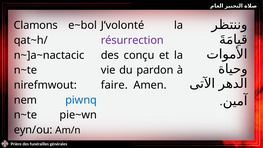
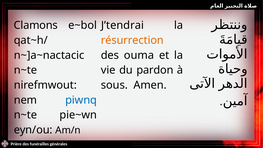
J’volonté: J’volonté -> J’tendrai (122, 25)
résurrection colour: purple -> orange (132, 40)
conçu: conçu -> ouma (139, 55)
faire: faire -> sous (114, 85)
